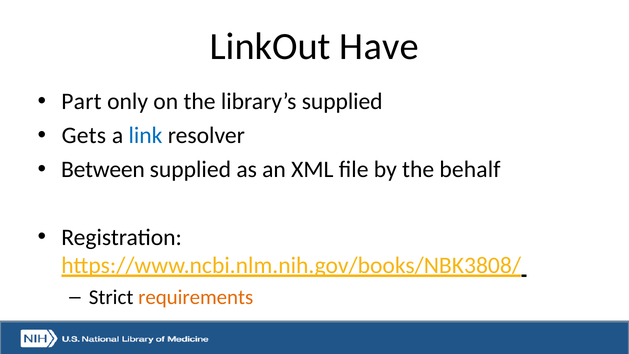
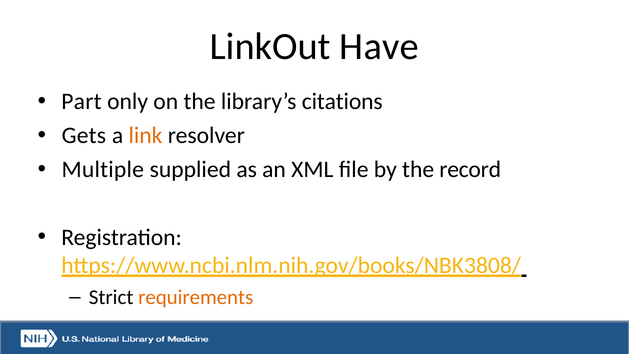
library’s supplied: supplied -> citations (342, 102)
link colour: blue -> orange (145, 135)
Between: Between -> Multiple (103, 169)
behalf: behalf -> record (470, 169)
